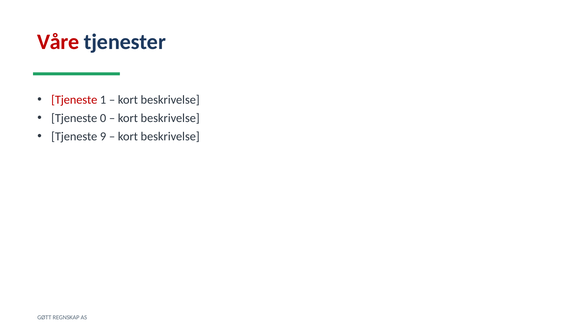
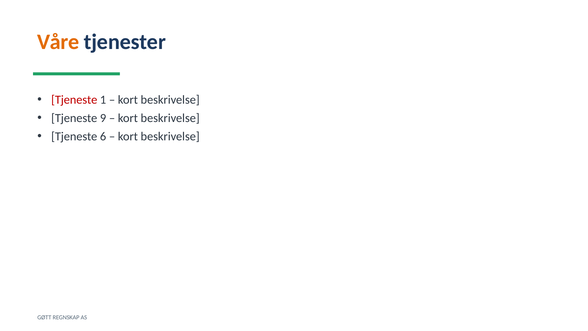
Våre colour: red -> orange (58, 42)
0: 0 -> 9 (103, 118)
9: 9 -> 6 (103, 136)
